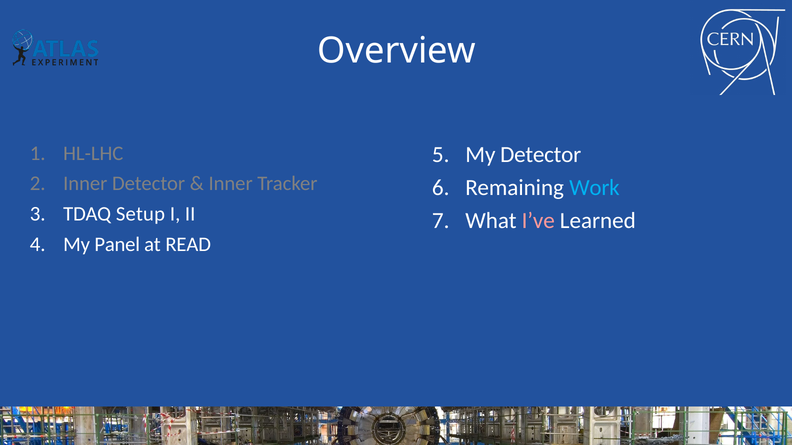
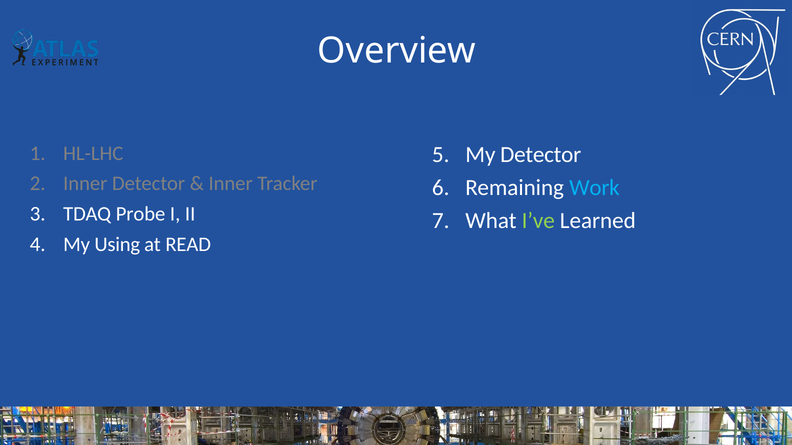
Setup: Setup -> Probe (141, 214)
I’ve colour: pink -> light green (538, 221)
Panel: Panel -> Using (117, 245)
